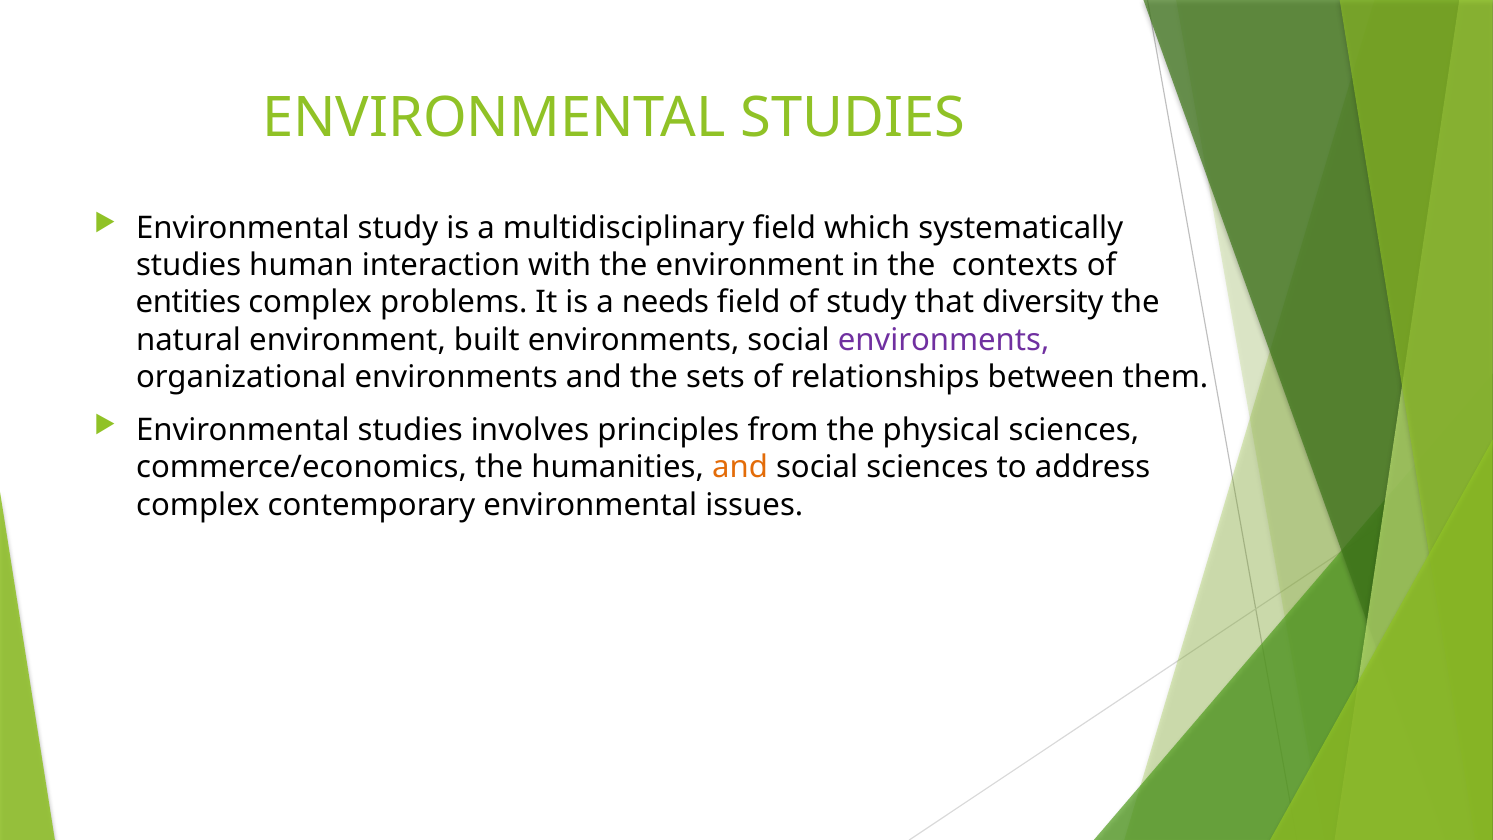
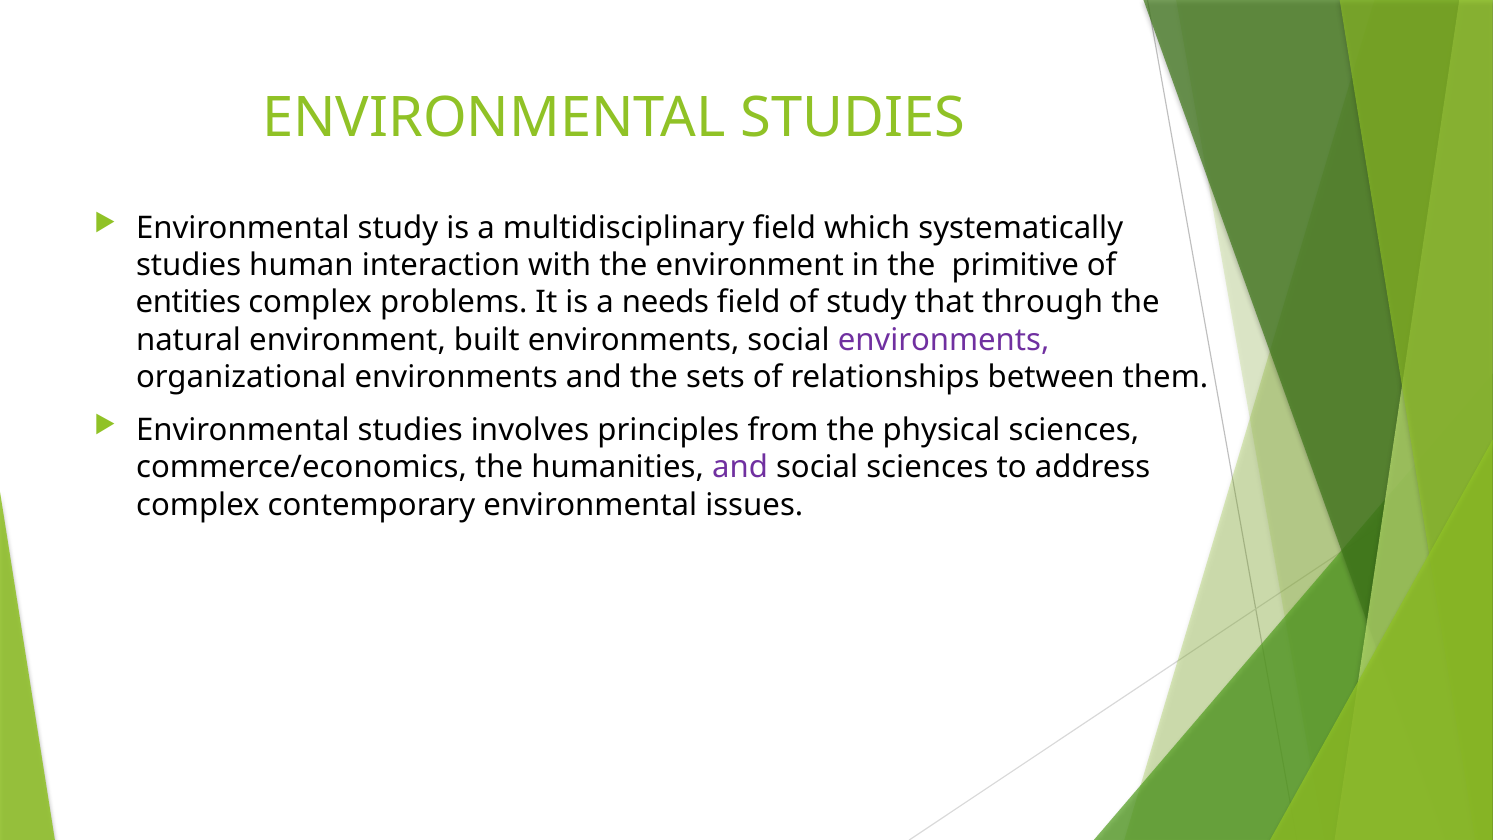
contexts: contexts -> primitive (1015, 265)
diversity: diversity -> through (1043, 303)
and colour: orange -> purple (740, 468)
